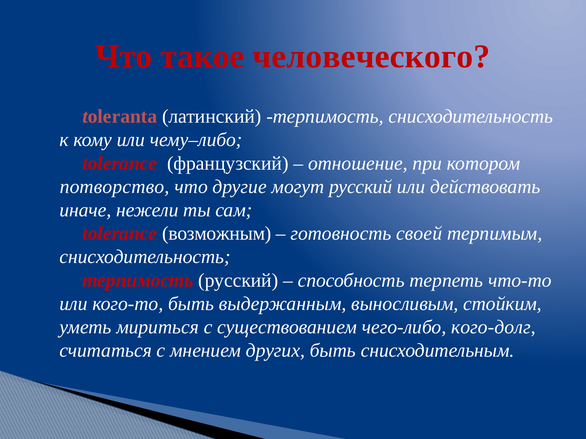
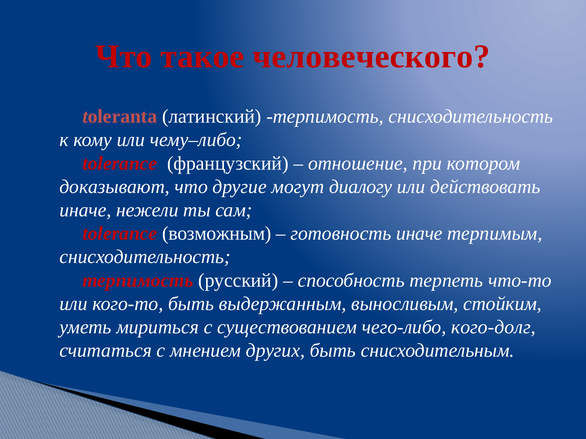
потворство: потворство -> доказывают (115, 187)
могут русский: русский -> диалогу (361, 187)
готовность своей: своей -> иначе (419, 234)
